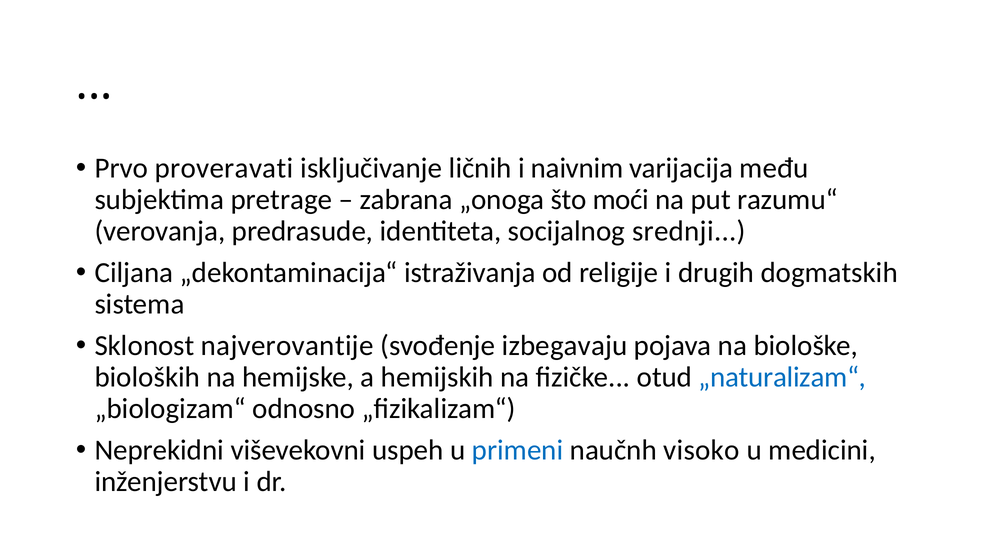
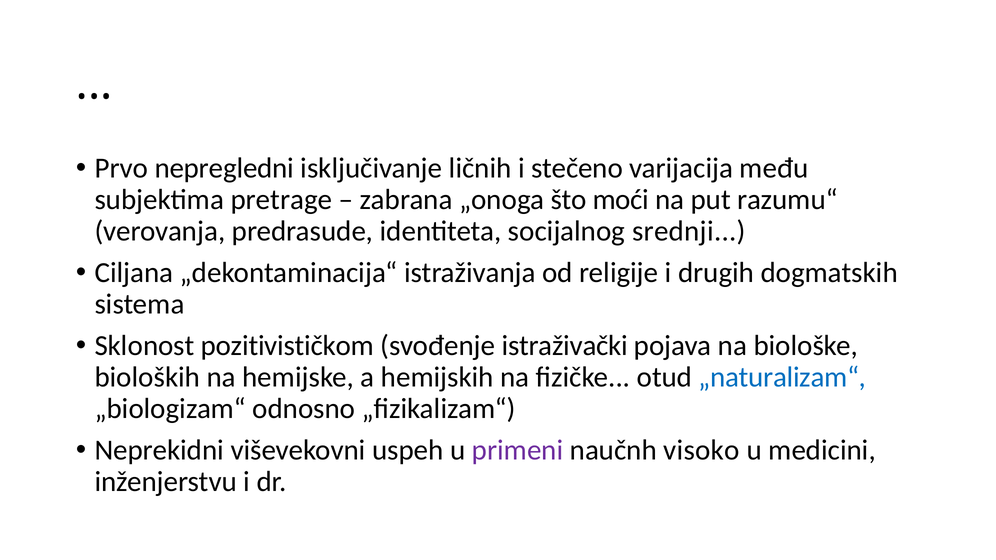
proveravati: proveravati -> nepregledni (224, 168)
naivnim: naivnim -> stečeno (577, 168)
najverovantije: najverovantije -> pozitivističkom (287, 346)
izbegavaju: izbegavaju -> istraživački (565, 346)
primeni colour: blue -> purple (518, 451)
